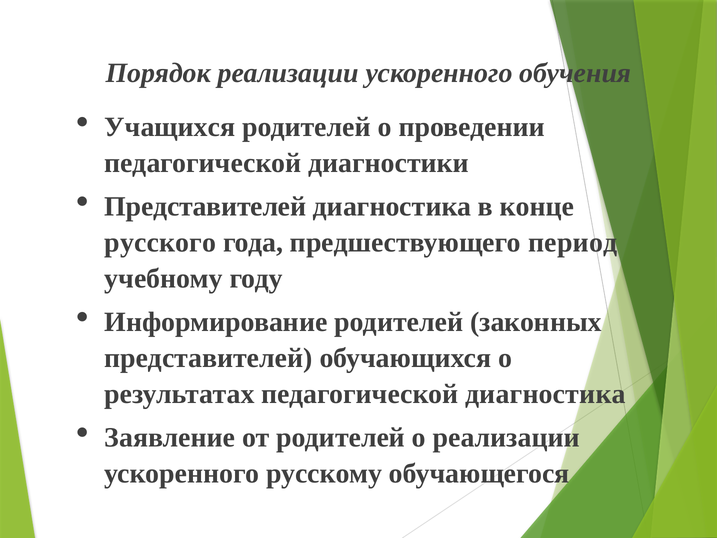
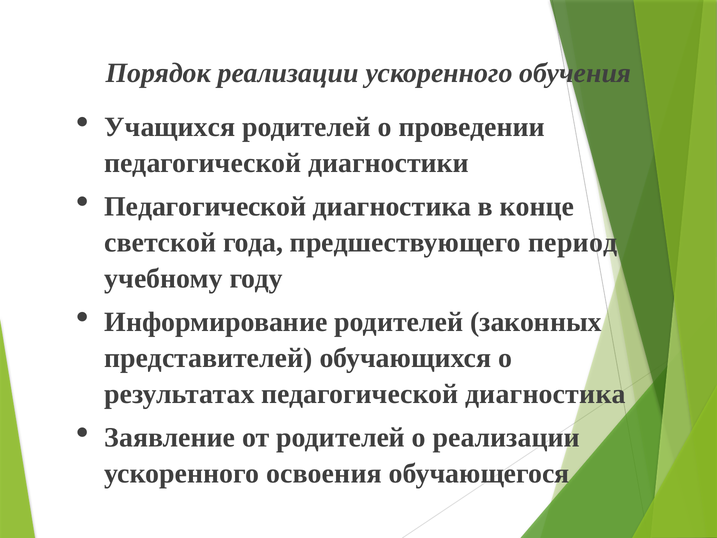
Представителей: Представителей -> Педагогической (205, 207)
русского: русского -> светской (160, 242)
русскому: русскому -> освоения (324, 473)
